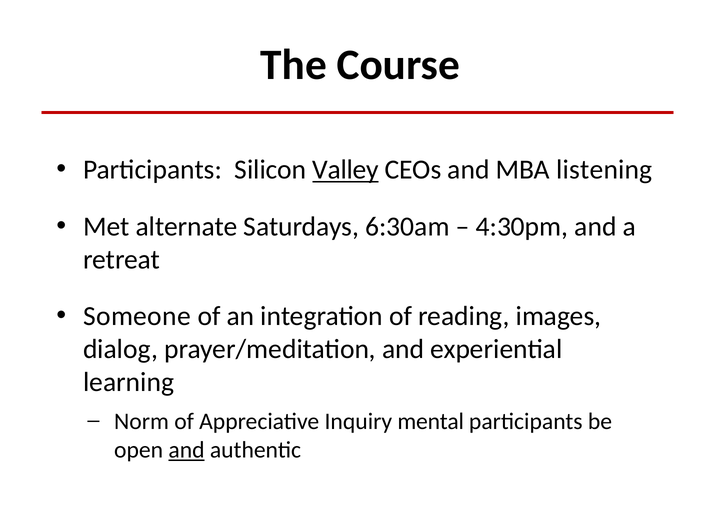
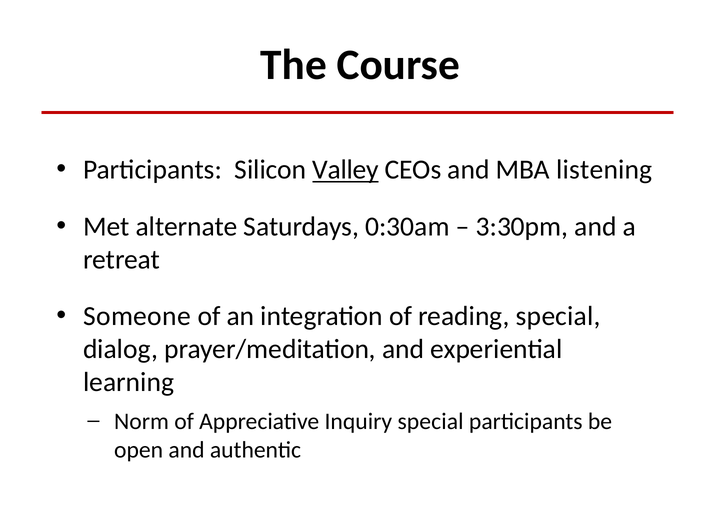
6:30am: 6:30am -> 0:30am (407, 226)
4:30pm: 4:30pm -> 3:30pm (522, 226)
reading images: images -> special (558, 316)
Inquiry mental: mental -> special (431, 421)
and underline: present -> none (187, 450)
